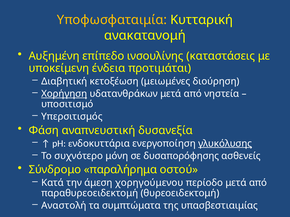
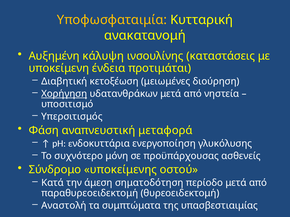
επίπεδο: επίπεδο -> κάλυψη (103, 56)
δυσανεξία: δυσανεξία -> μεταφορά (165, 131)
γλυκόλυσης underline: present -> none (225, 144)
δυσαπορόφησης: δυσαπορόφησης -> προϋπάρχουσας (181, 156)
παραλήρημα: παραλήρημα -> υποκείμενης (120, 170)
χορηγούμενου: χορηγούμενου -> σηματοδότηση (149, 183)
